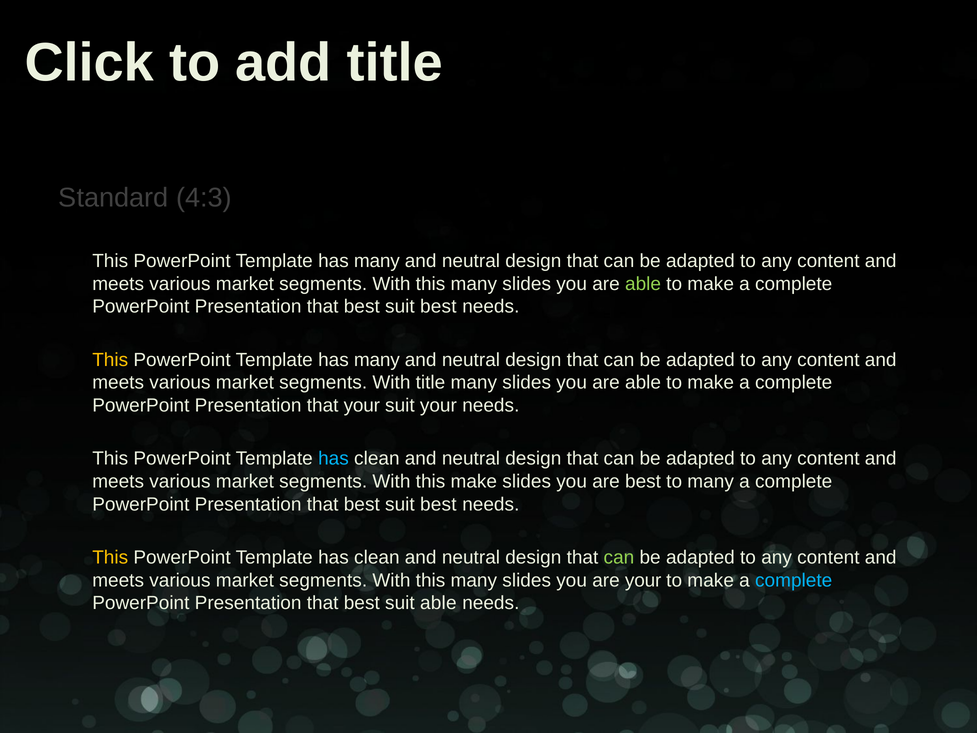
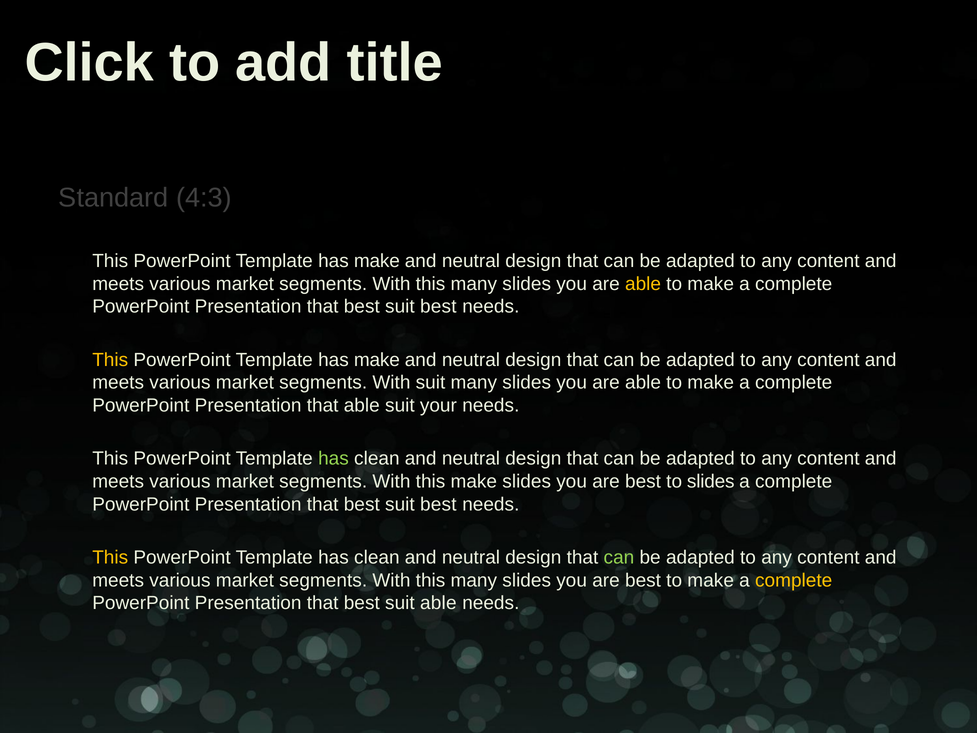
many: many -> make (377, 261)
able colour: light green -> yellow (643, 284)
many: many -> make (377, 360)
With title: title -> suit (430, 382)
that your: your -> able (362, 405)
has colour: light blue -> light green (333, 459)
to many: many -> slides (711, 481)
your: your -> best (643, 580)
complete colour: light blue -> yellow (794, 580)
